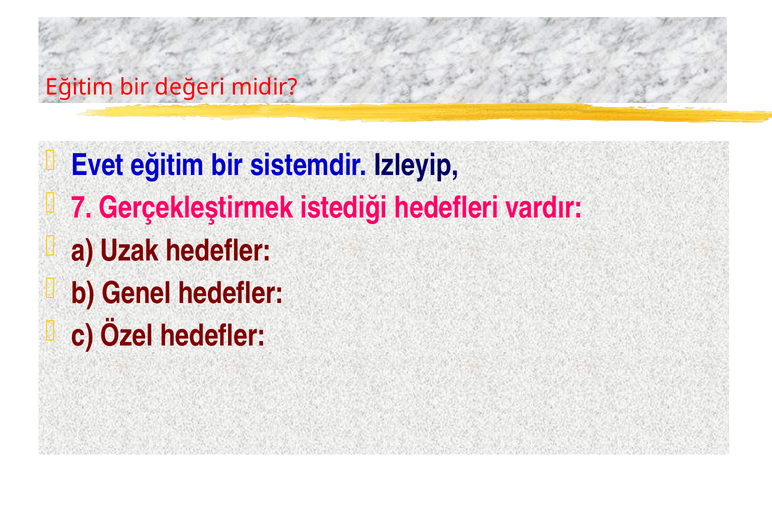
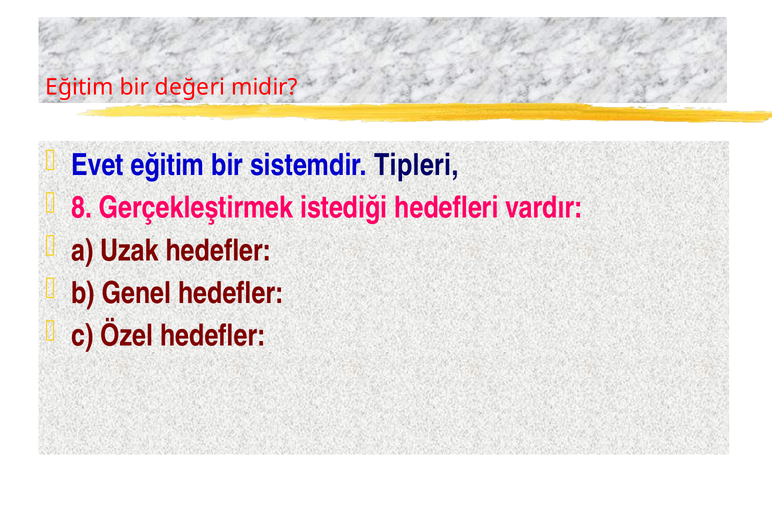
Izleyip: Izleyip -> Tipleri (416, 165)
7: 7 -> 8 (82, 208)
